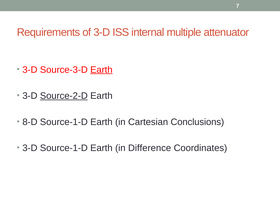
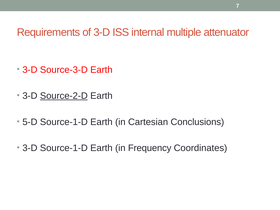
Earth underline: present -> none (101, 70)
8-D: 8-D -> 5-D (30, 122)
Difference: Difference -> Frequency (150, 148)
